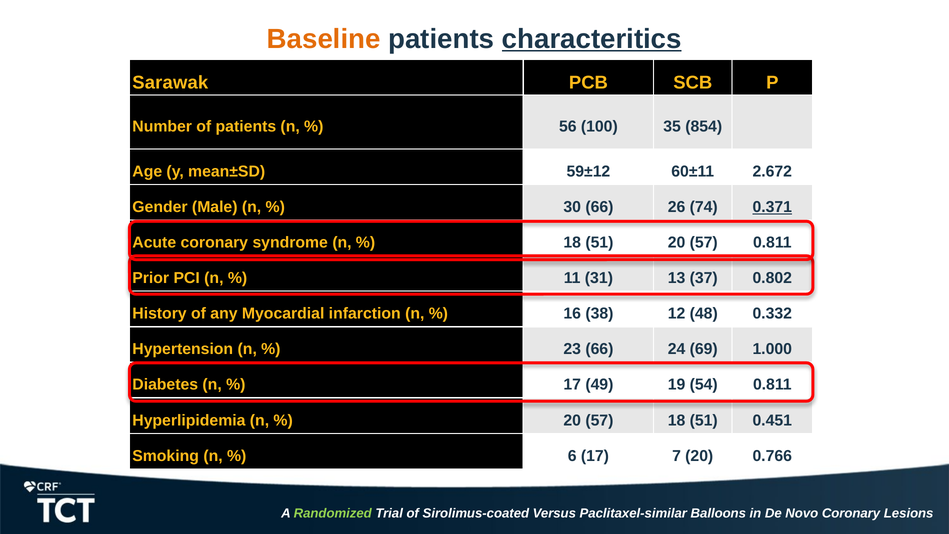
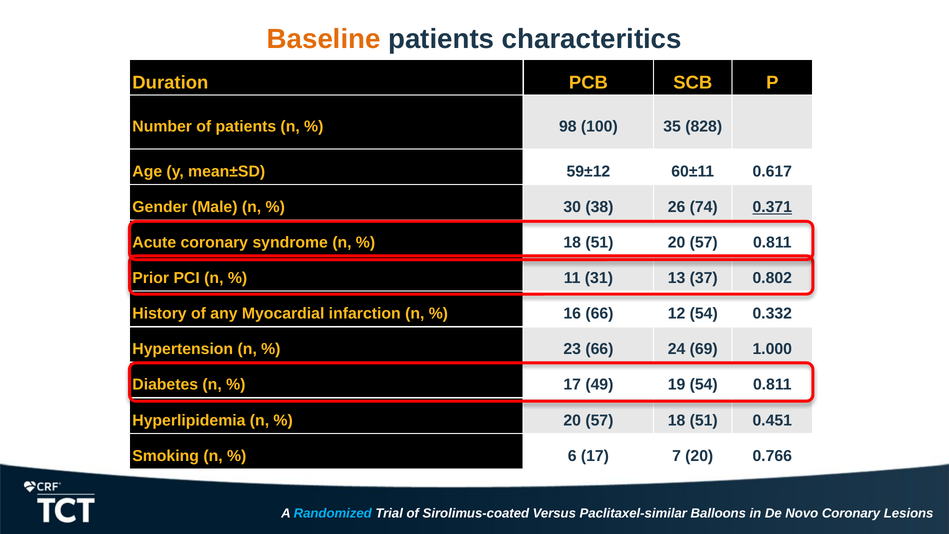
characteritics underline: present -> none (592, 39)
Sarawak: Sarawak -> Duration (170, 83)
56: 56 -> 98 (568, 127)
854: 854 -> 828 (704, 127)
2.672: 2.672 -> 0.617 (772, 171)
30 66: 66 -> 38 (599, 207)
16 38: 38 -> 66 (599, 314)
12 48: 48 -> 54 (704, 314)
Randomized colour: light green -> light blue (333, 513)
